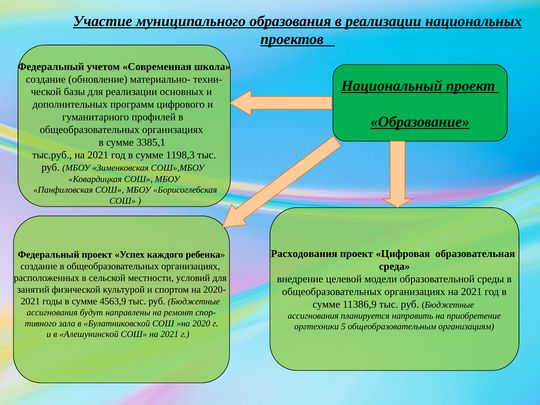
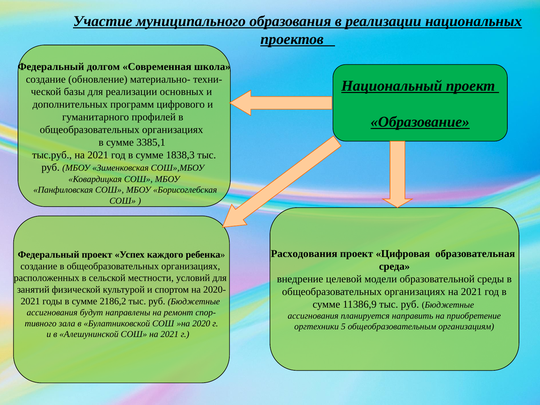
учетом: учетом -> долгом (103, 67)
1198,3: 1198,3 -> 1838,3 (180, 155)
4563,9: 4563,9 -> 2186,2 (113, 301)
